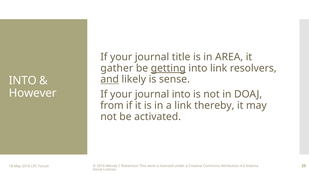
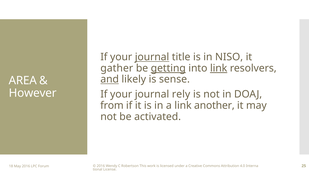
journal underline: none -> present (152, 57)
AREA: AREA -> NISO (229, 57)
link underline: none -> present (219, 68)
INTO: INTO -> AREA (23, 80)
journal into: into -> rely (181, 94)
thereby: thereby -> another (214, 105)
